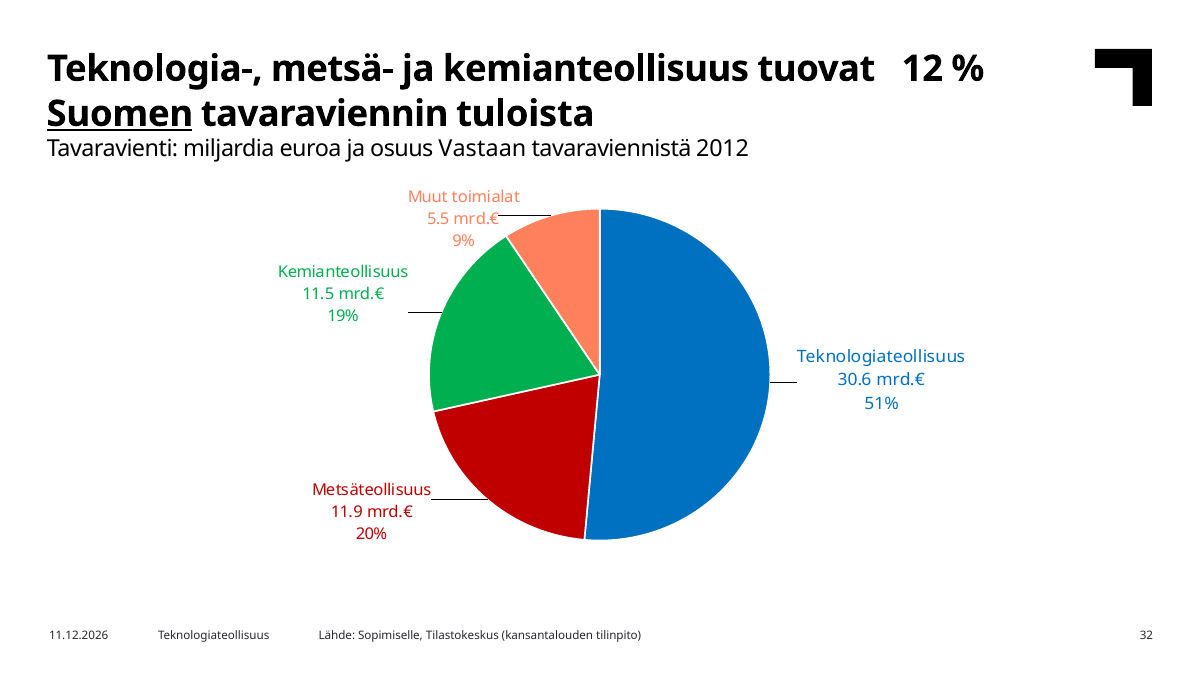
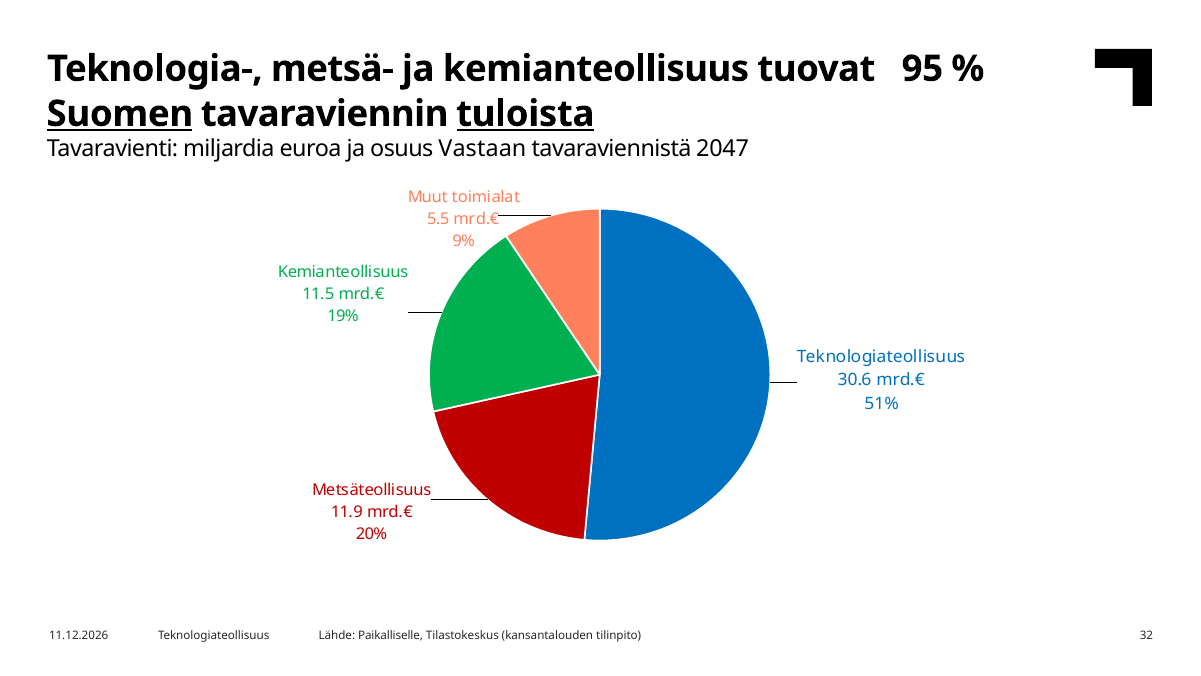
12: 12 -> 95 (922, 69)
tuloista underline: none -> present (525, 114)
2012: 2012 -> 2047 (723, 149)
Sopimiselle: Sopimiselle -> Paikalliselle (390, 635)
